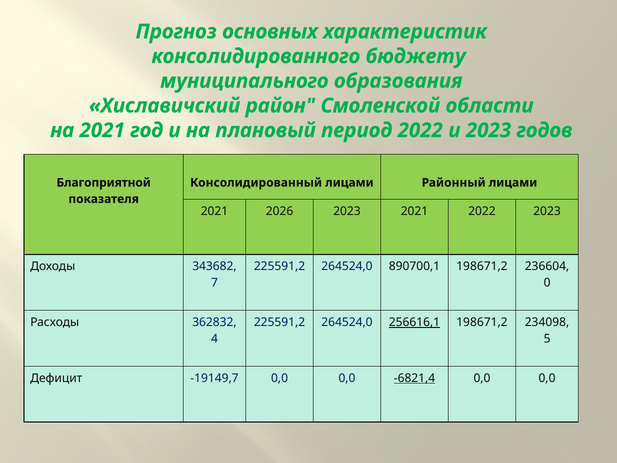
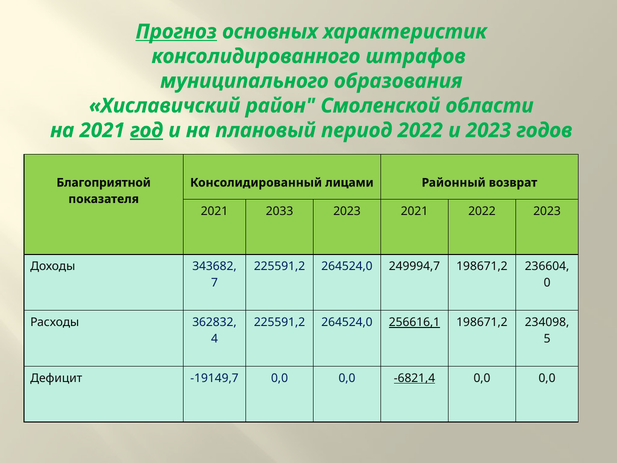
Прогноз underline: none -> present (176, 32)
бюджету: бюджету -> штрафов (416, 56)
год underline: none -> present (147, 130)
Районный лицами: лицами -> возврат (513, 183)
2026: 2026 -> 2033 (280, 211)
890700,1: 890700,1 -> 249994,7 (414, 266)
